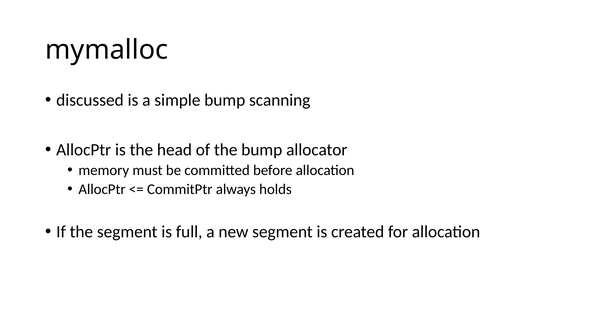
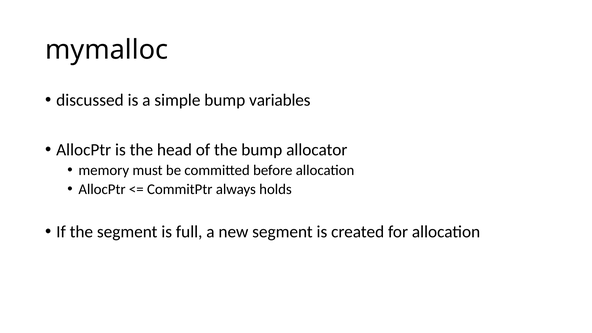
scanning: scanning -> variables (280, 100)
